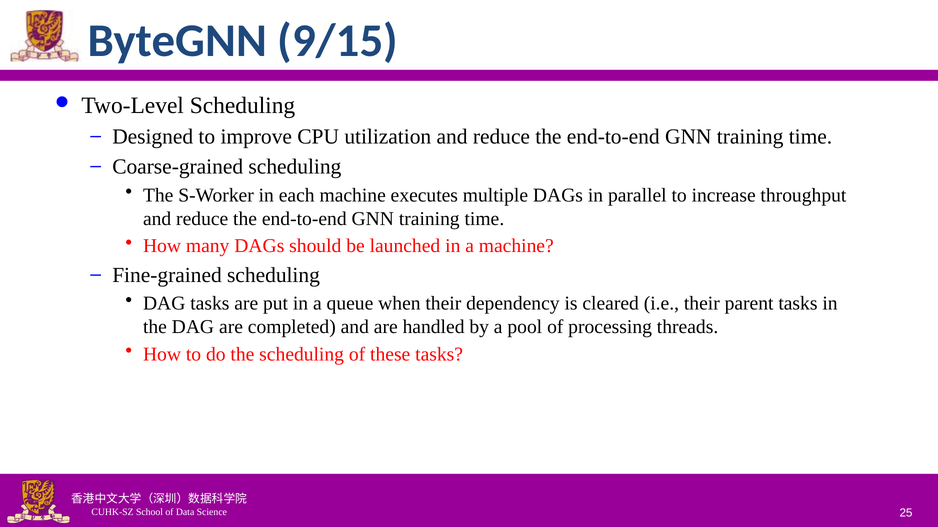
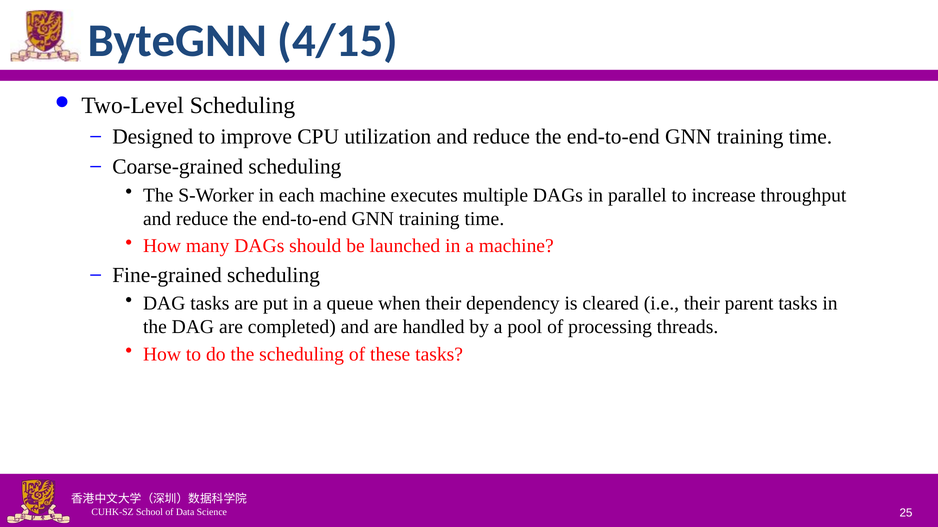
9/15: 9/15 -> 4/15 (338, 41)
